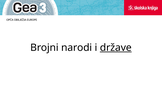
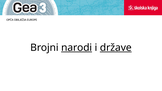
narodi underline: none -> present (77, 48)
